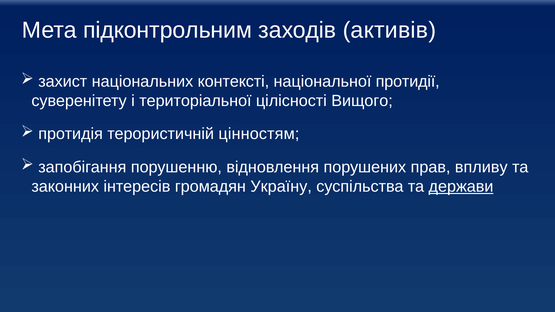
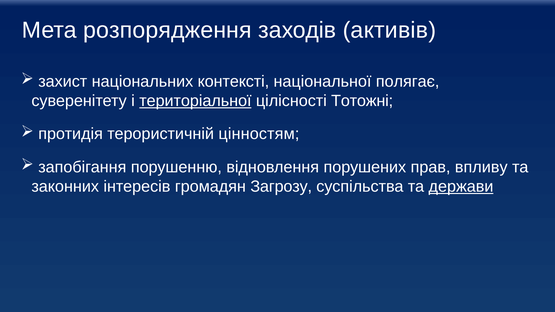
підконтрольним: підконтрольним -> розпорядження (167, 30)
протидії: протидії -> полягає (408, 81)
територіальної underline: none -> present (195, 101)
Вищого: Вищого -> Тотожні (362, 101)
Україну: Україну -> Загрозу (281, 187)
